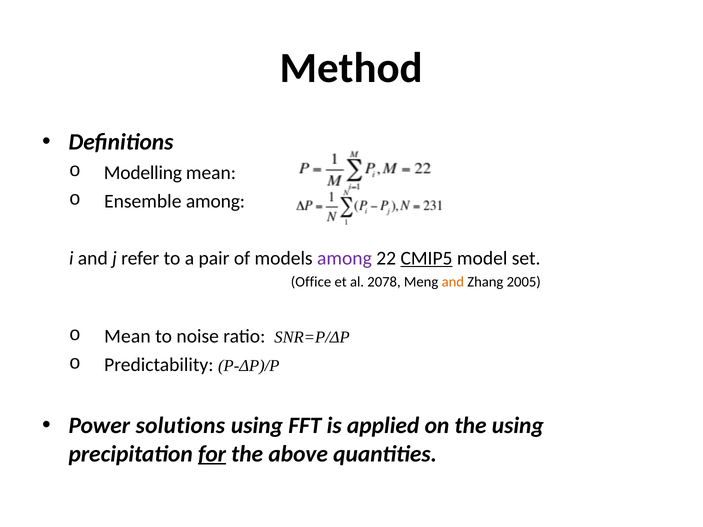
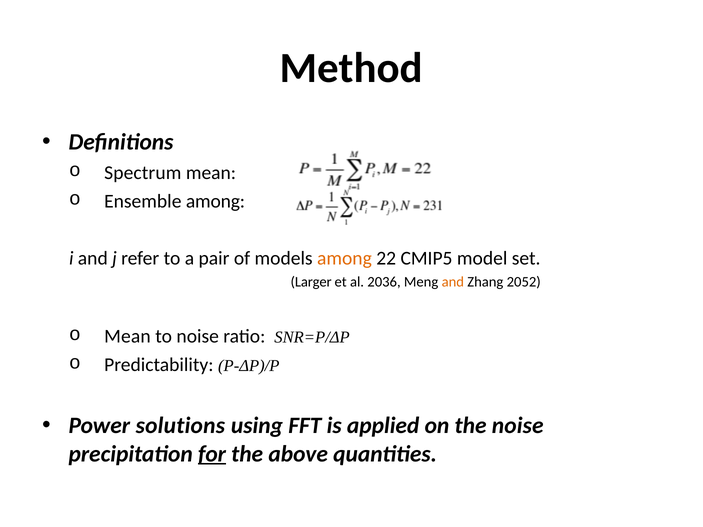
Modelling: Modelling -> Spectrum (143, 173)
among colour: purple -> orange (344, 258)
CMIP5 underline: present -> none (427, 258)
Office: Office -> Larger (311, 282)
2078: 2078 -> 2036 (384, 282)
2005: 2005 -> 2052 (524, 282)
the using: using -> noise (518, 426)
